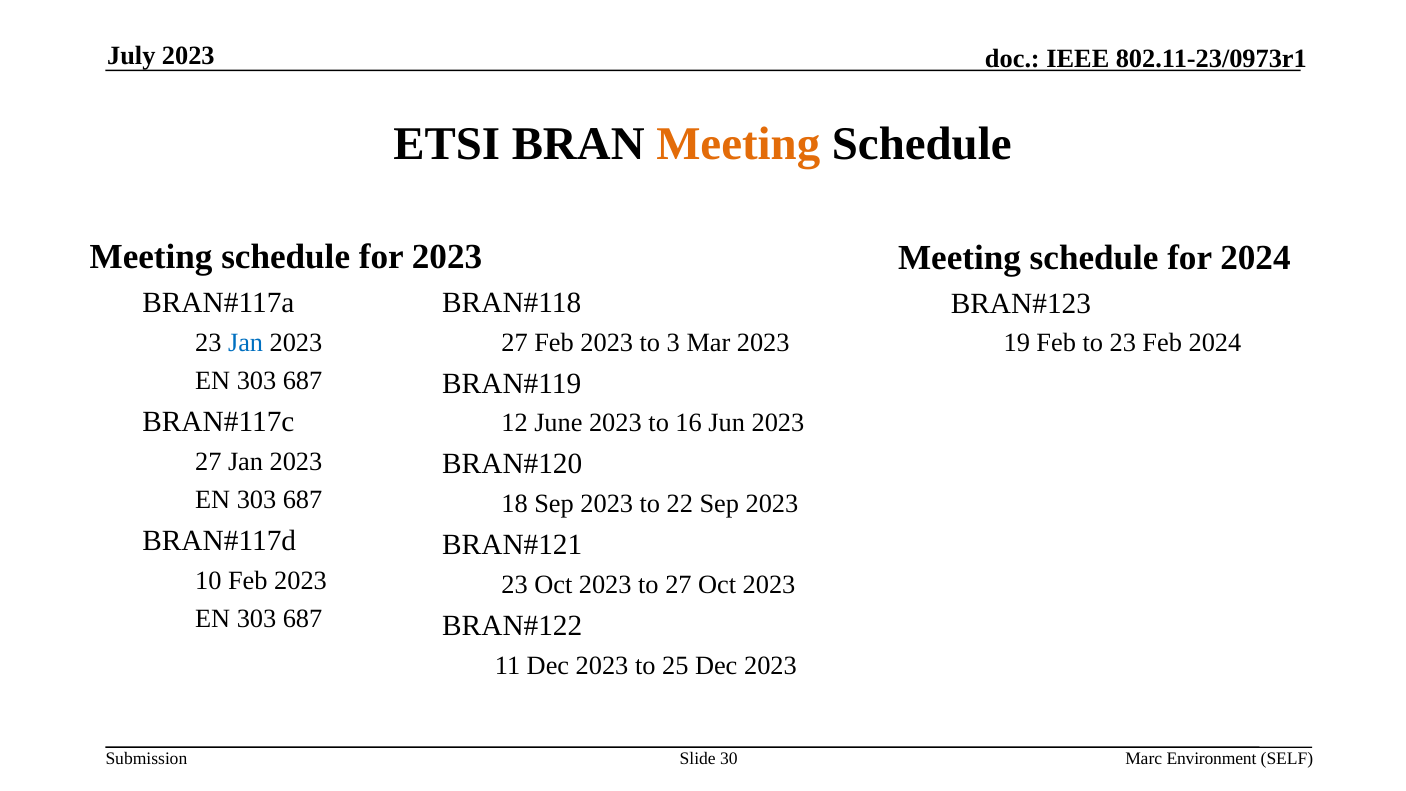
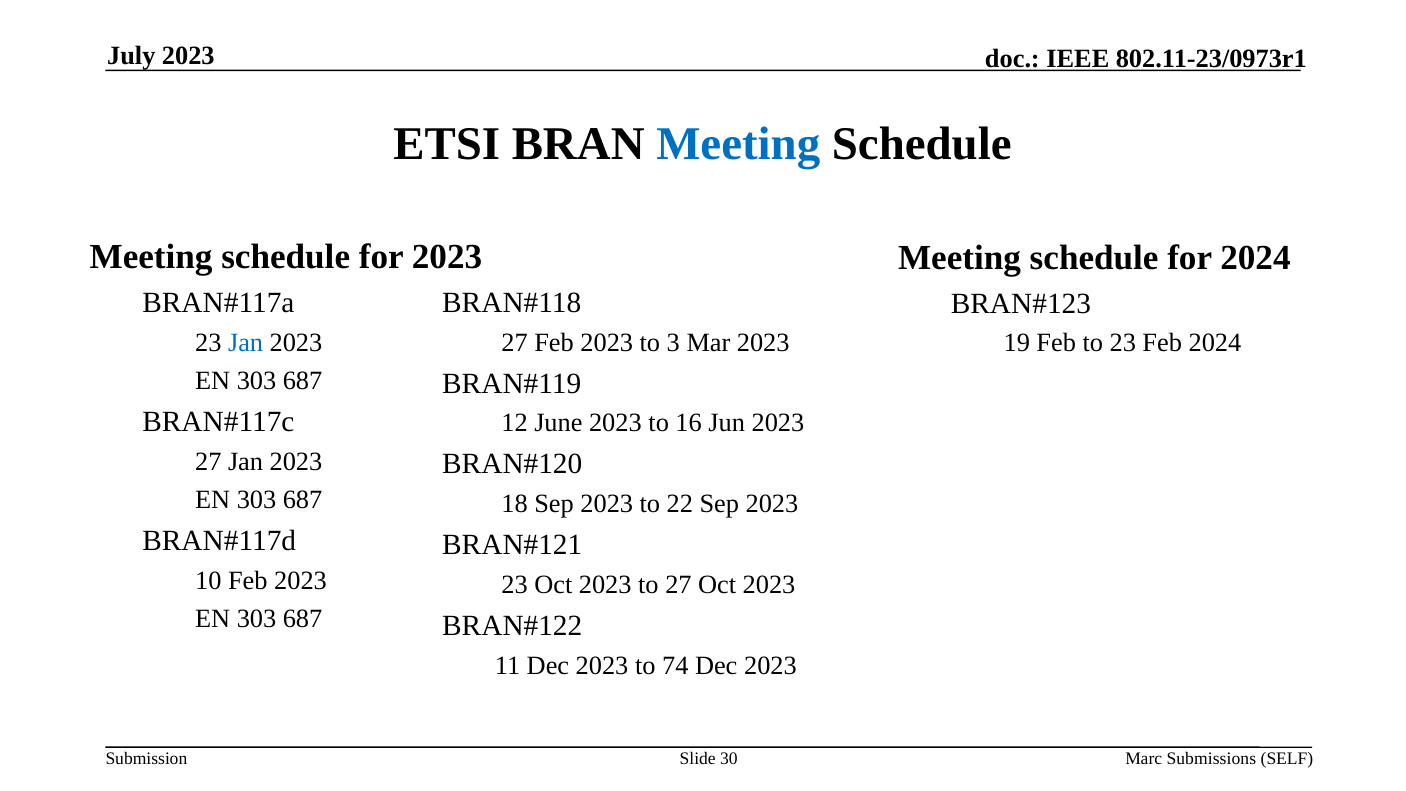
Meeting colour: orange -> blue (738, 144)
25: 25 -> 74 (675, 665)
Environment: Environment -> Submissions (1211, 759)
